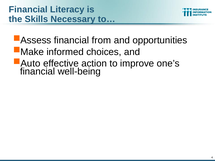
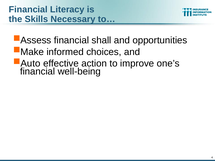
from: from -> shall (101, 40)
